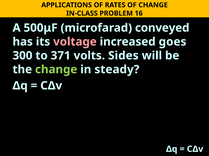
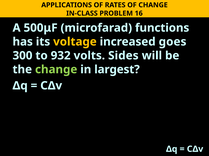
conveyed: conveyed -> functions (162, 28)
voltage colour: pink -> yellow (75, 42)
371: 371 -> 932 (61, 56)
steady: steady -> largest (117, 70)
